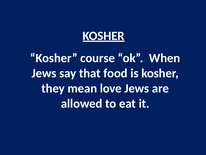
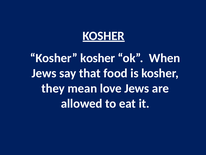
course: course -> kosher (98, 58)
